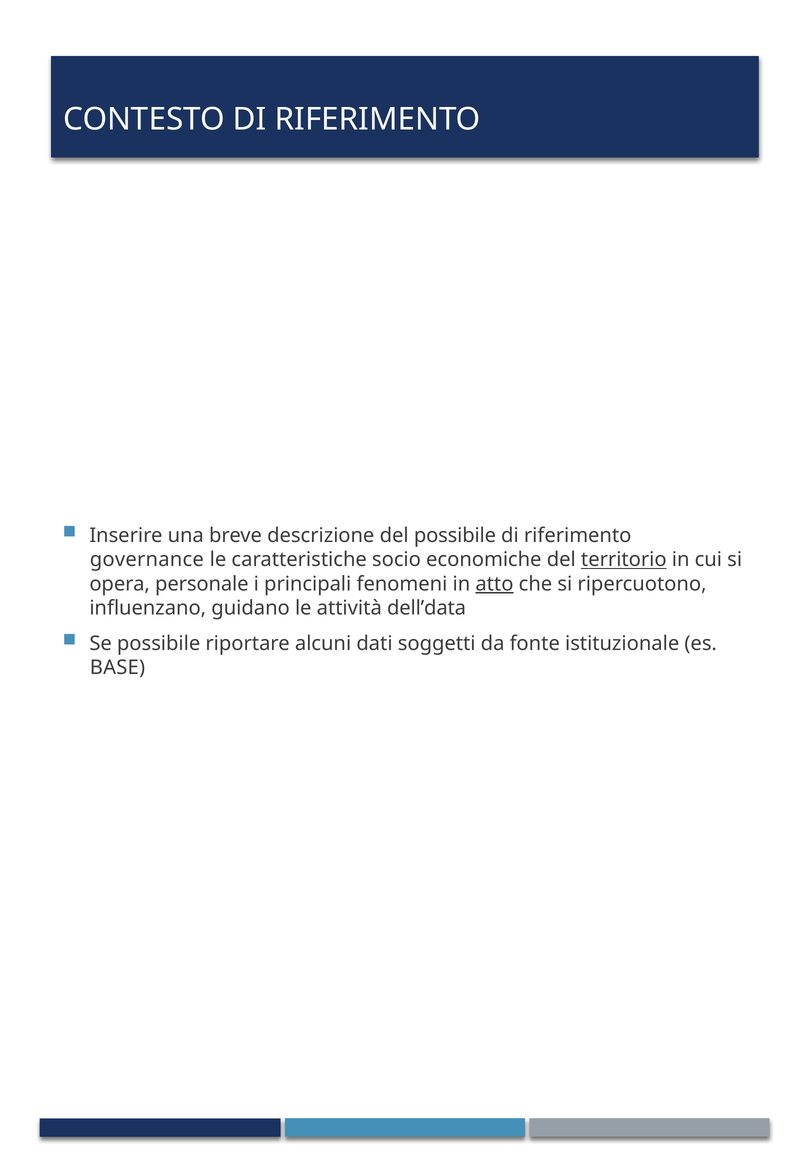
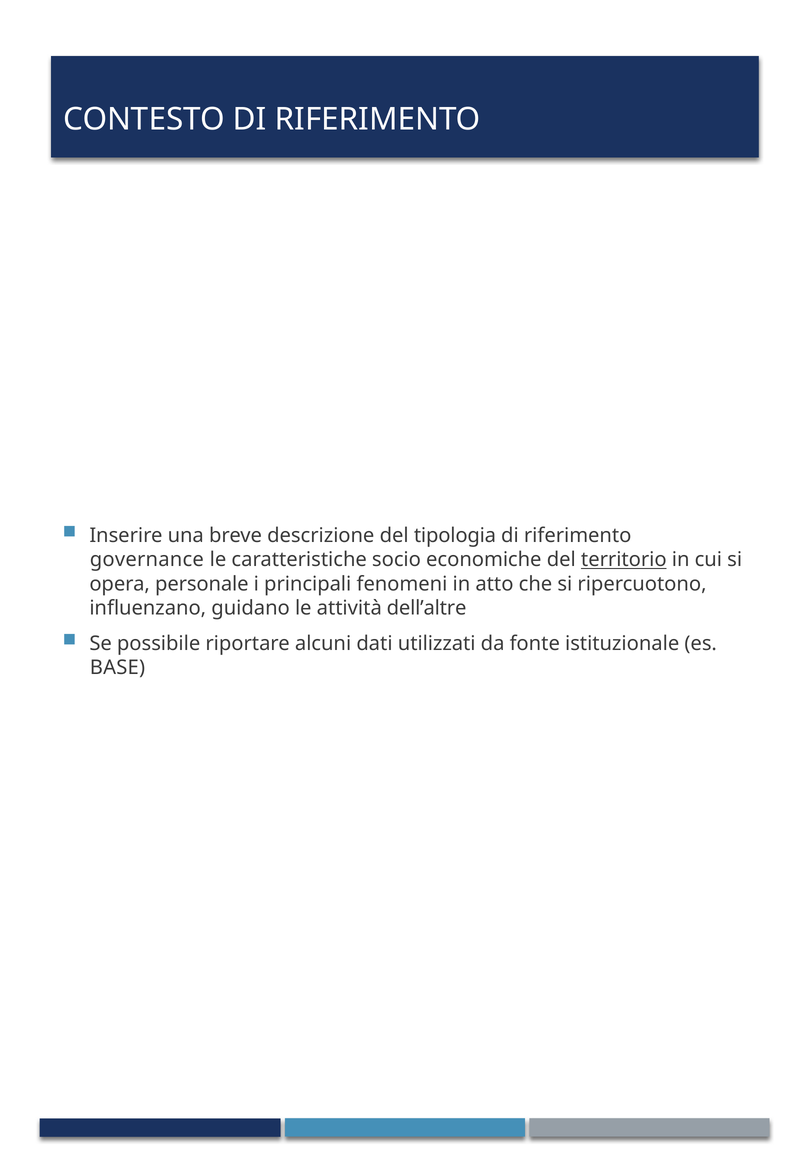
del possibile: possibile -> tipologia (455, 535)
atto underline: present -> none (494, 584)
dell’data: dell’data -> dell’altre (427, 608)
soggetti: soggetti -> utilizzati (437, 643)
